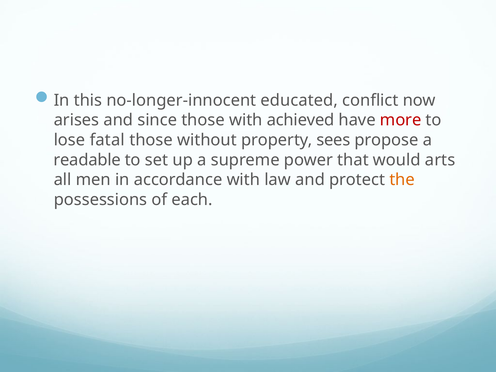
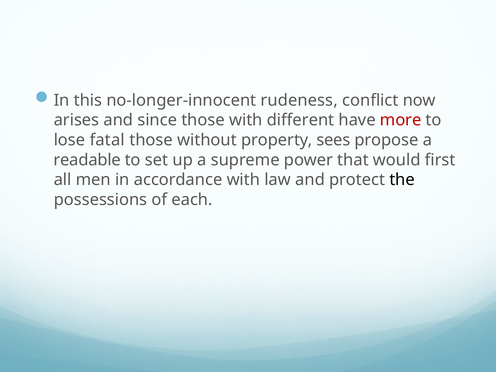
educated: educated -> rudeness (299, 100)
achieved: achieved -> different (301, 120)
arts: arts -> first (440, 160)
the colour: orange -> black (402, 180)
